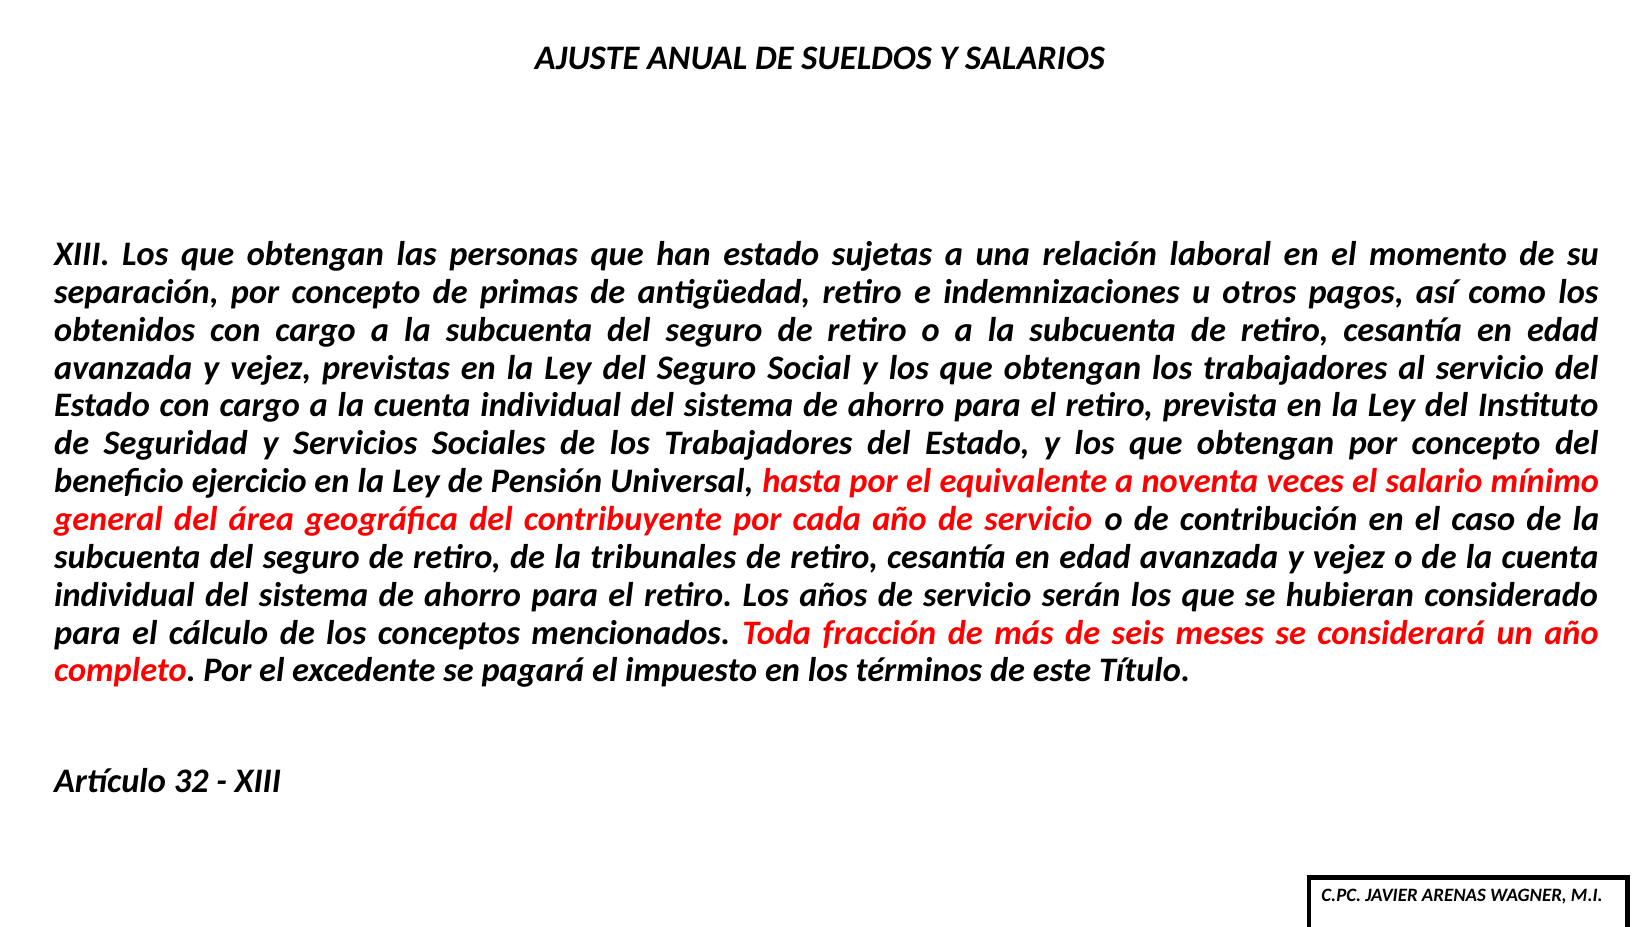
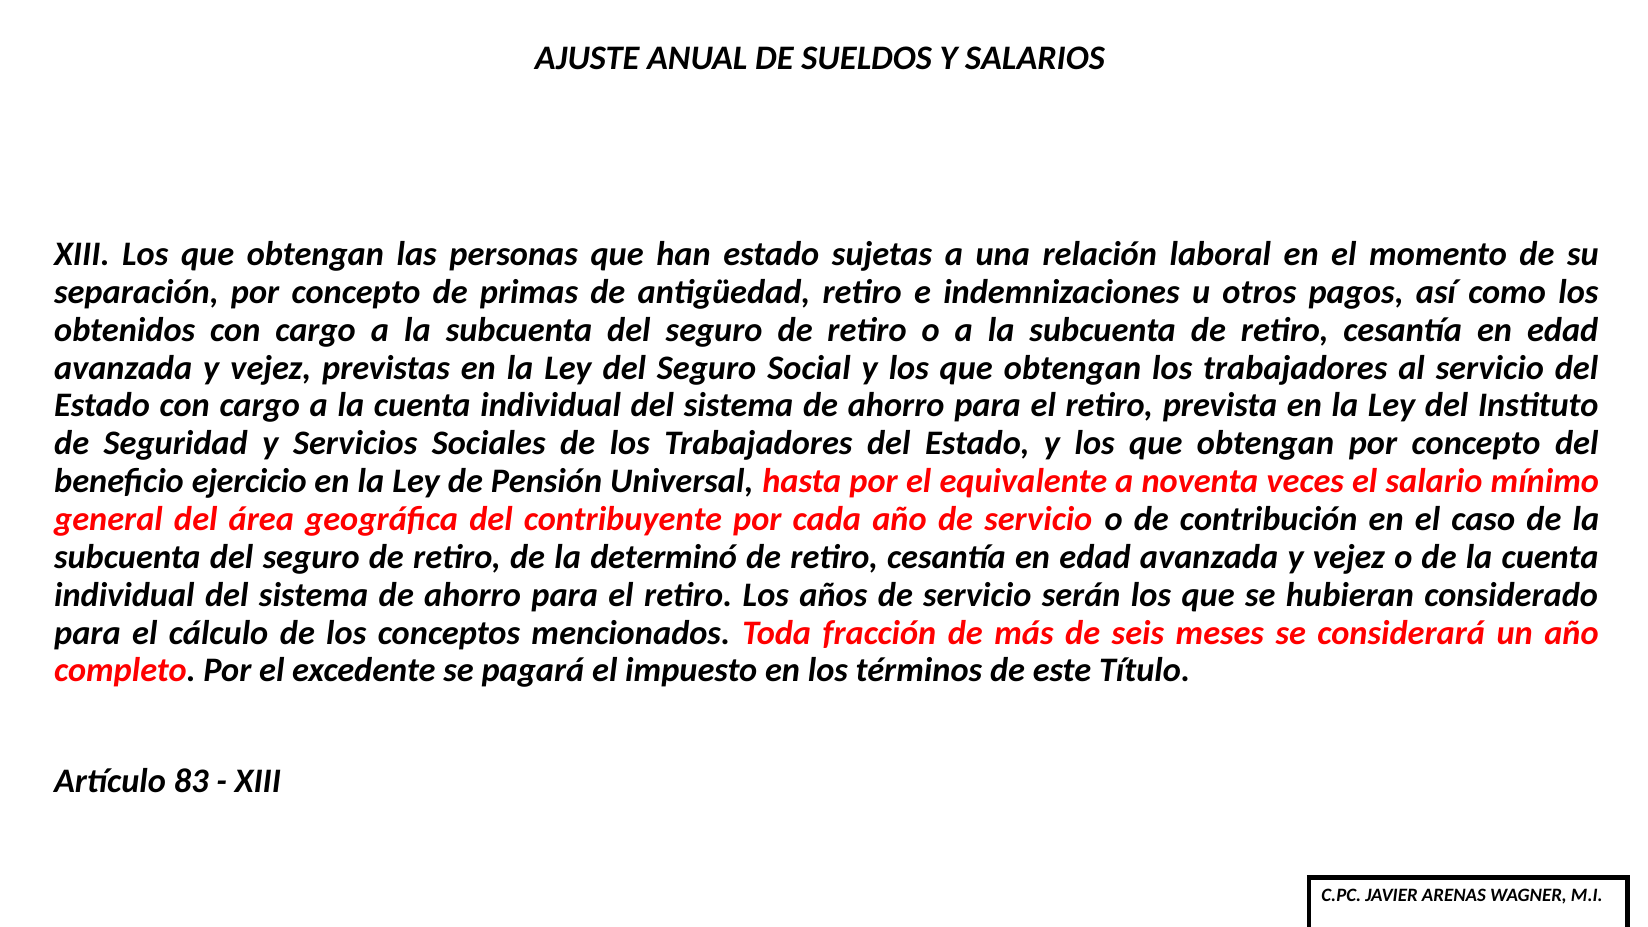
tribunales: tribunales -> determinó (664, 557)
32: 32 -> 83 (191, 781)
